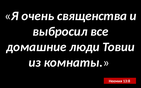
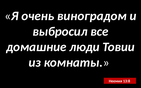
священства: священства -> виноградом (92, 16)
